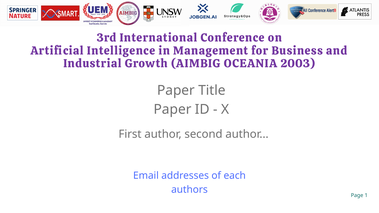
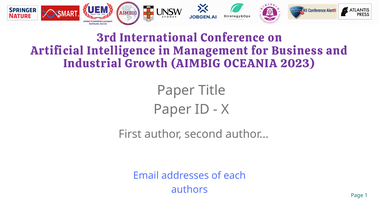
2003: 2003 -> 2023 (298, 64)
